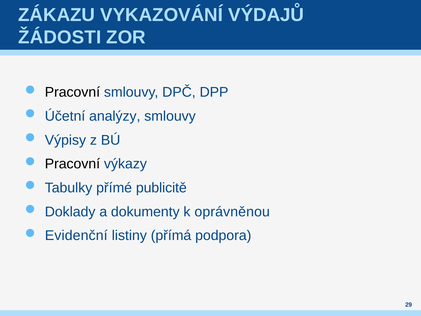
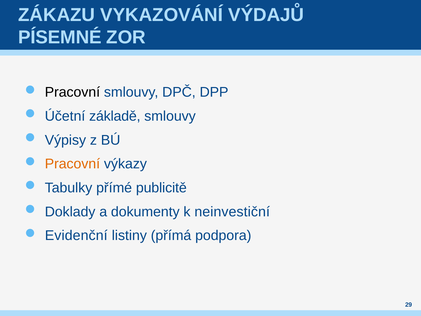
ŽÁDOSTI: ŽÁDOSTI -> PÍSEMNÉ (60, 37)
analýzy: analýzy -> základě (115, 116)
Pracovní colour: black -> orange (72, 164)
oprávněnou: oprávněnou -> neinvestiční (232, 212)
